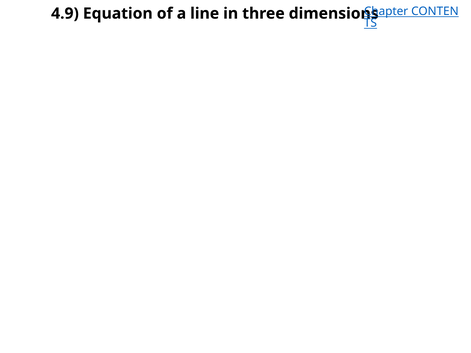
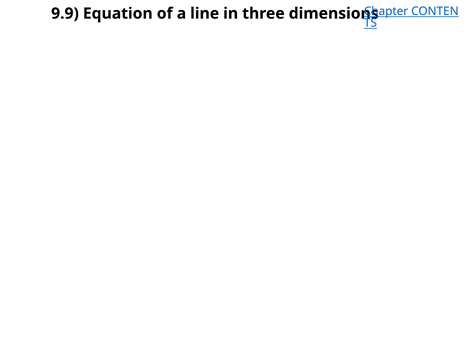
4.9: 4.9 -> 9.9 (65, 13)
